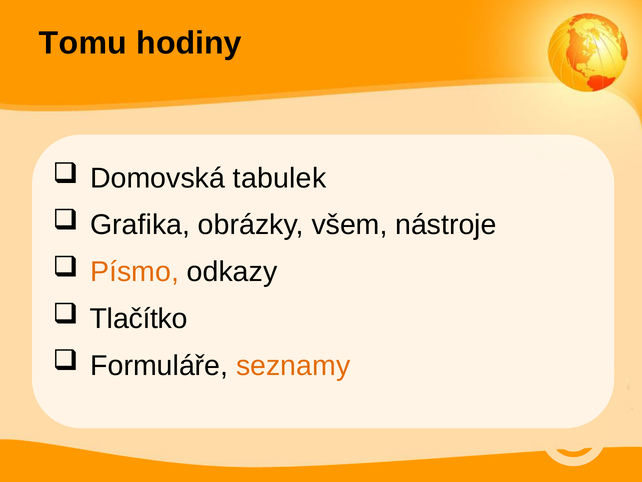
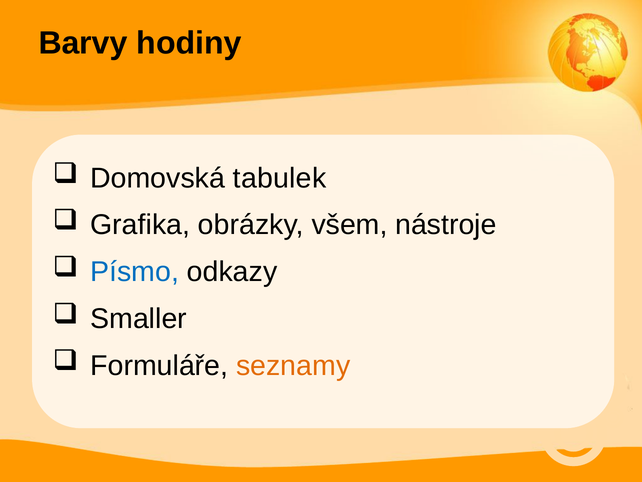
Tomu: Tomu -> Barvy (83, 43)
Písmo colour: orange -> blue (135, 272)
Tlačítko: Tlačítko -> Smaller (139, 318)
